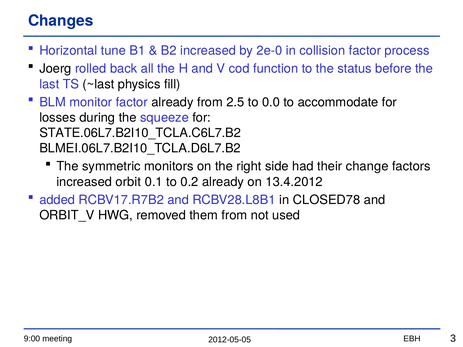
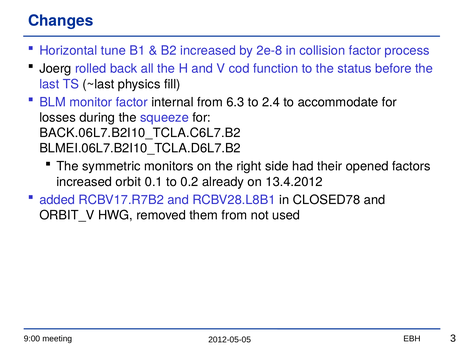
2e-0: 2e-0 -> 2e-8 (269, 51)
factor already: already -> internal (172, 102)
2.5: 2.5 -> 6.3 (235, 102)
0.0: 0.0 -> 2.4 (271, 102)
STATE.06L7.B2I10_TCLA.C6L7.B2: STATE.06L7.B2I10_TCLA.C6L7.B2 -> BACK.06L7.B2I10_TCLA.C6L7.B2 (140, 133)
change: change -> opened (367, 167)
